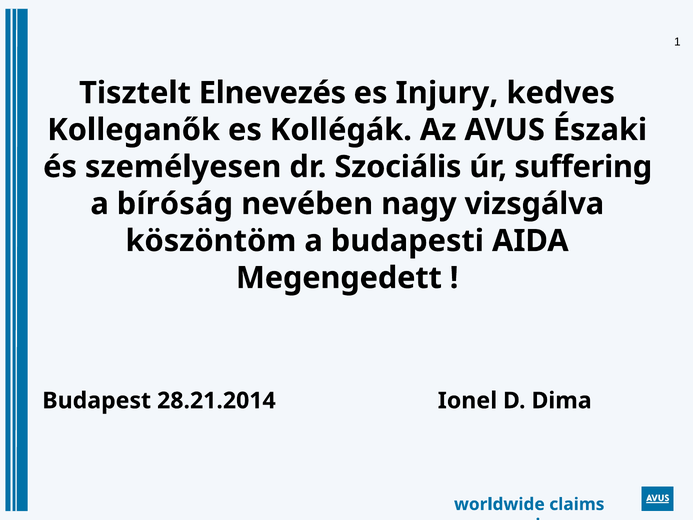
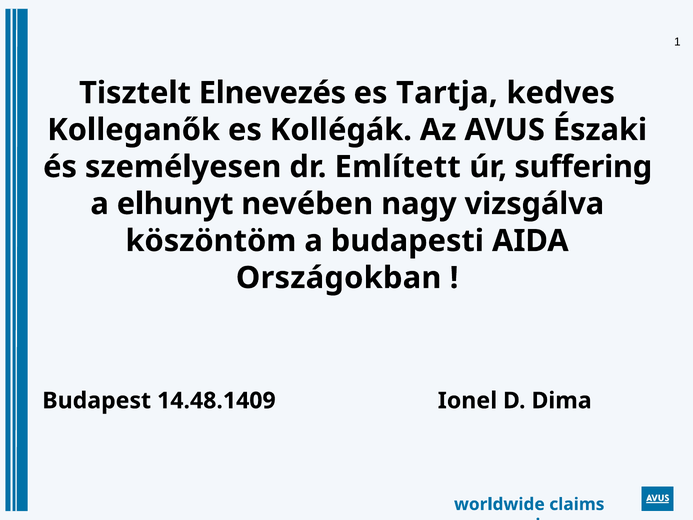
Injury: Injury -> Tartja (447, 93)
Szociális: Szociális -> Említett (398, 167)
bíróság: bíróság -> elhunyt (175, 204)
Megengedett: Megengedett -> Országokban (339, 278)
28.21.2014: 28.21.2014 -> 14.48.1409 (216, 400)
